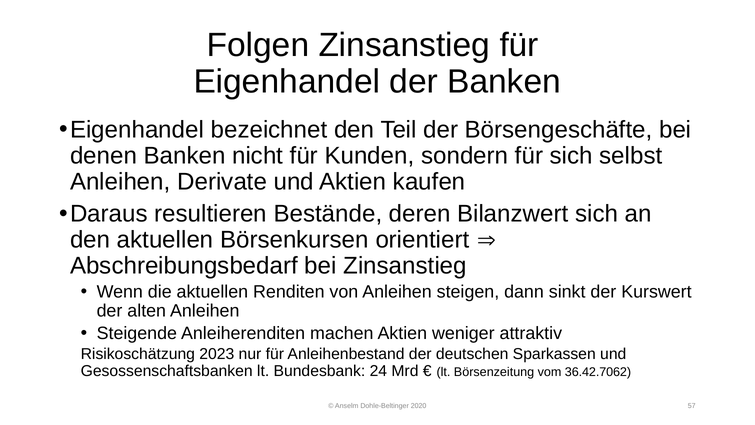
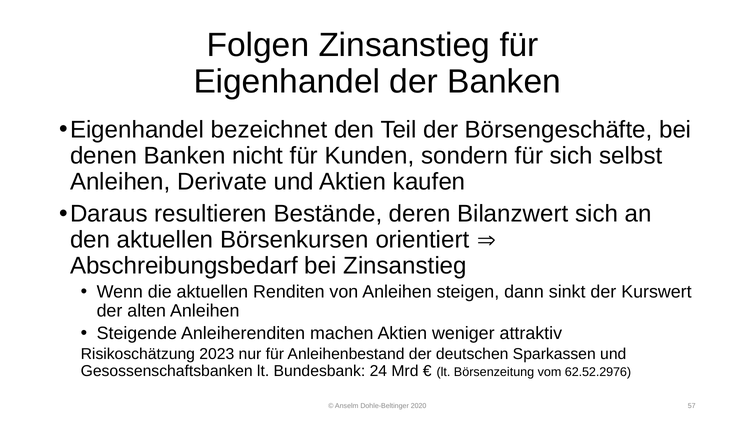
36.42.7062: 36.42.7062 -> 62.52.2976 (598, 372)
